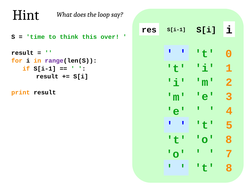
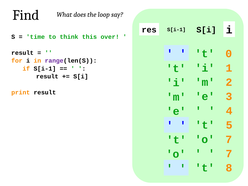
Hint: Hint -> Find (26, 15)
t 8: 8 -> 7 (229, 139)
